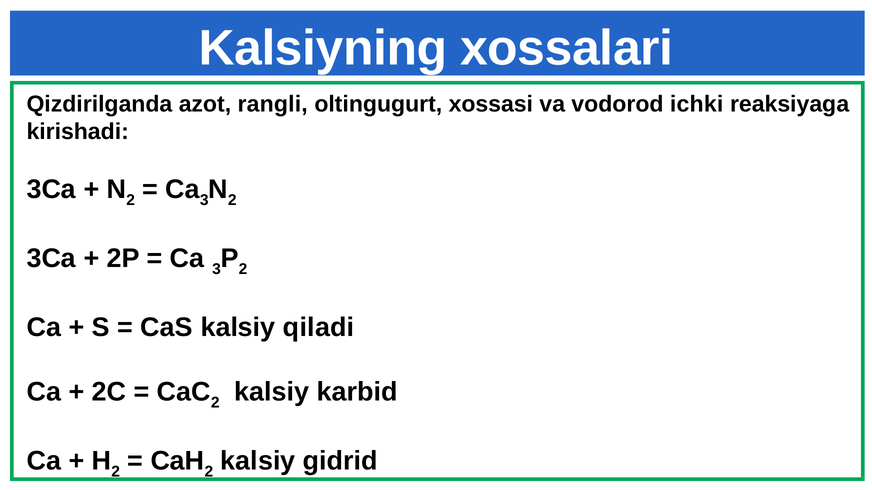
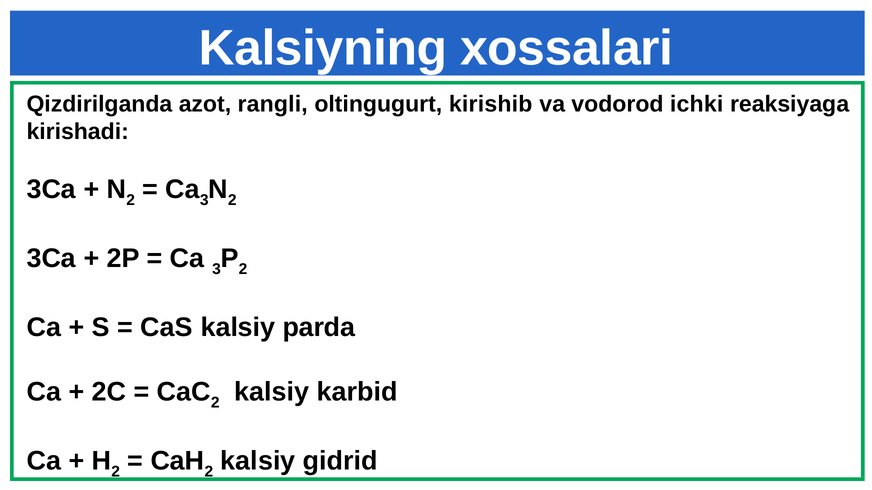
xossasi: xossasi -> kirishib (491, 104)
qiladi: qiladi -> parda (319, 328)
